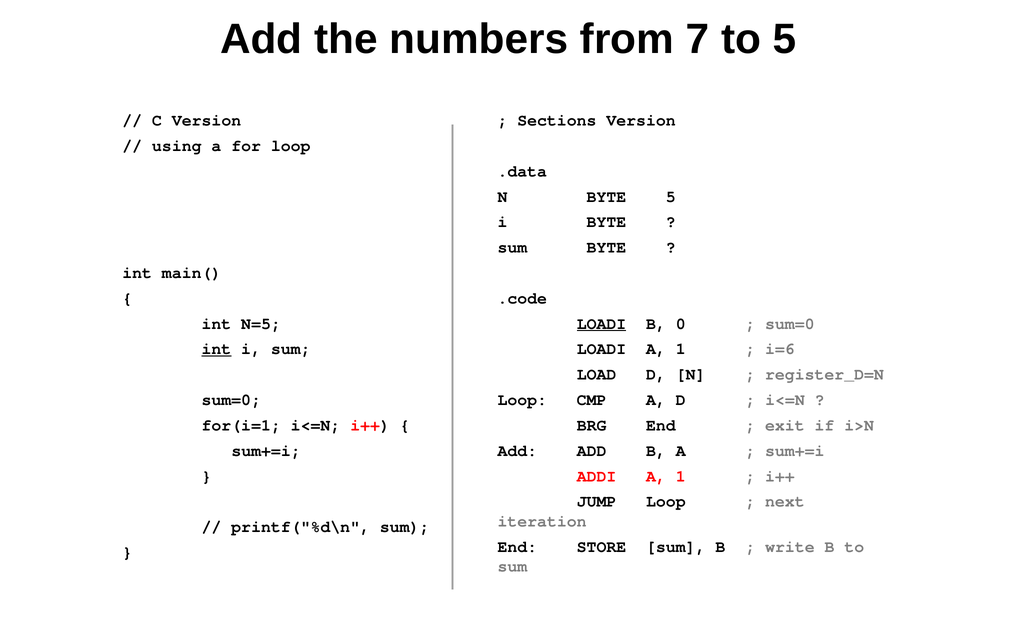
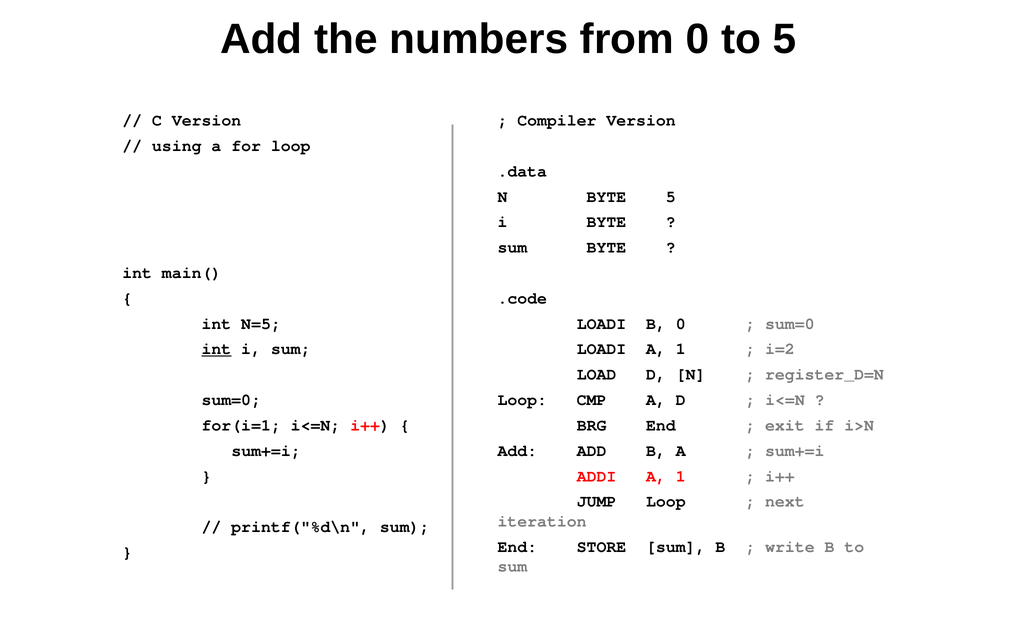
from 7: 7 -> 0 (698, 39)
Sections: Sections -> Compiler (557, 120)
LOADI underline: present -> none (601, 323)
i=6: i=6 -> i=2 (780, 349)
